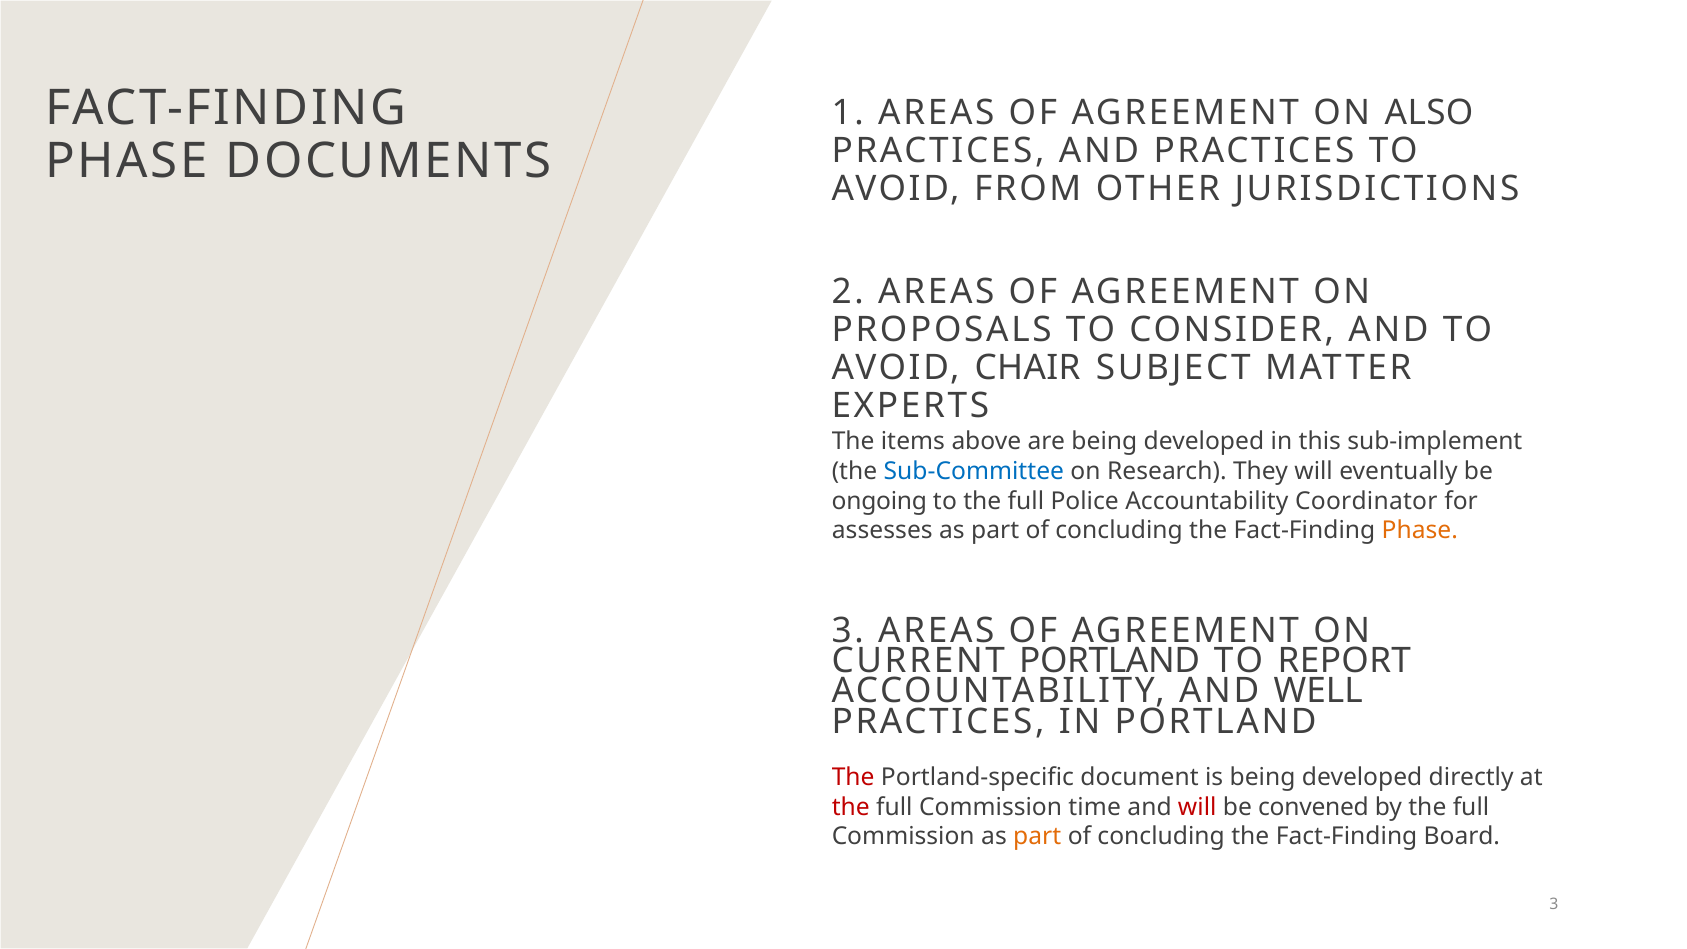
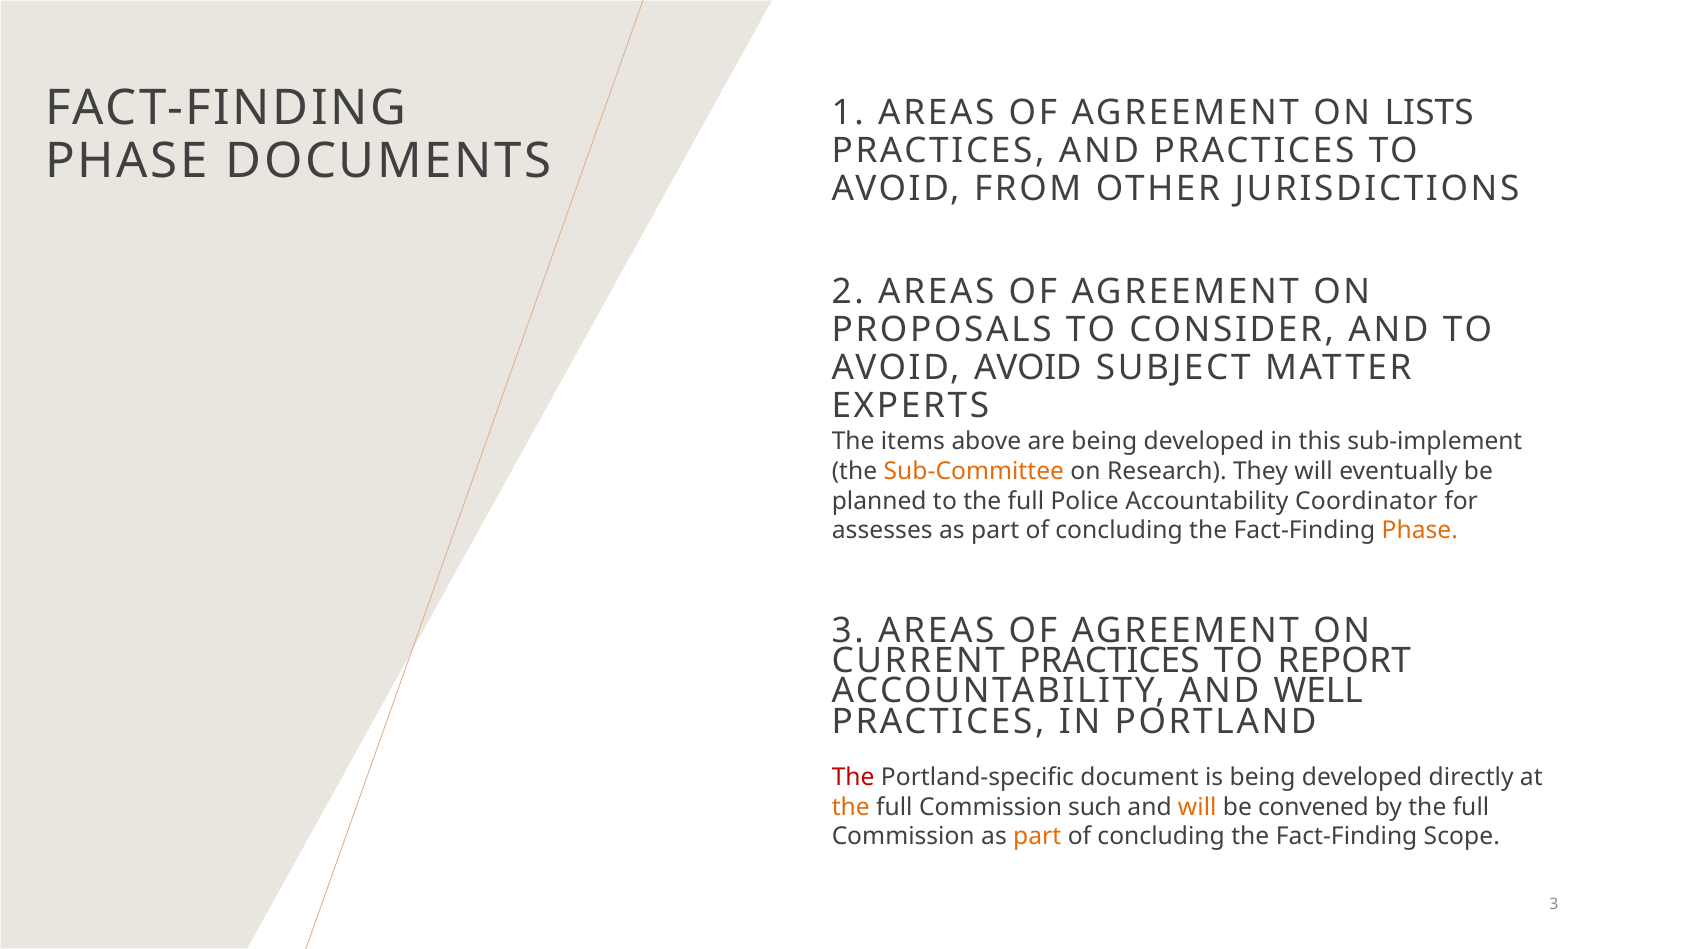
ALSO: ALSO -> LISTS (1429, 113)
AVOID CHAIR: CHAIR -> AVOID (1028, 368)
Sub-Committee colour: blue -> orange (974, 471)
ongoing: ongoing -> planned (879, 501)
CURRENT PORTLAND: PORTLAND -> PRACTICES (1109, 661)
the colour: red -> orange (851, 807)
time: time -> such (1095, 807)
will colour: red -> orange (1197, 807)
Board: Board -> Scope (1462, 837)
